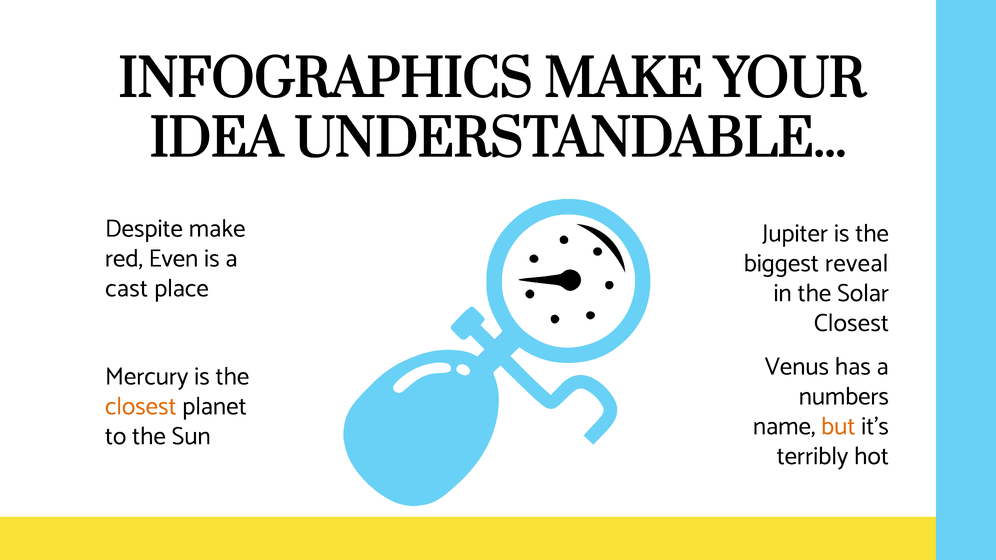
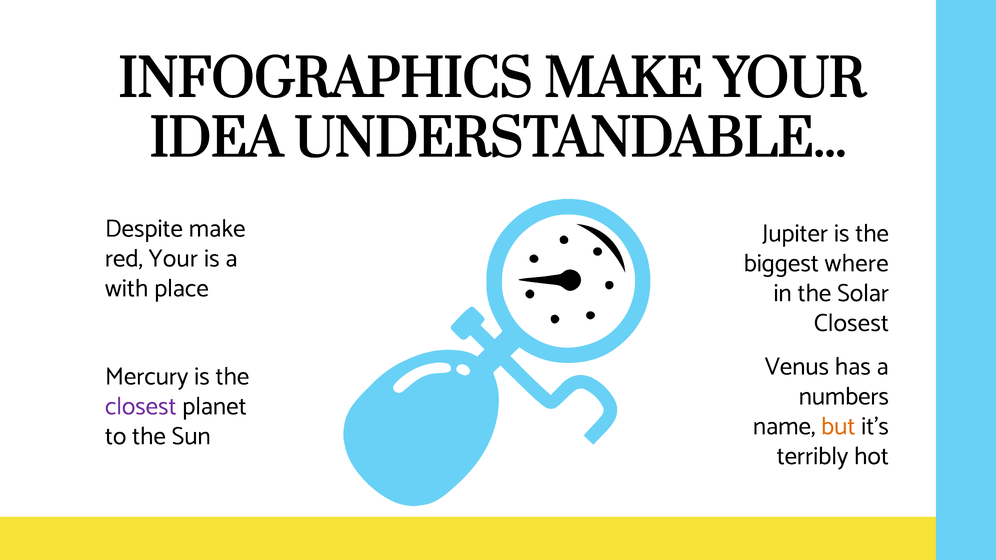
red Even: Even -> Your (173, 258)
reveal: reveal -> where (857, 263)
cast: cast -> with (127, 288)
closest colour: orange -> purple (141, 406)
